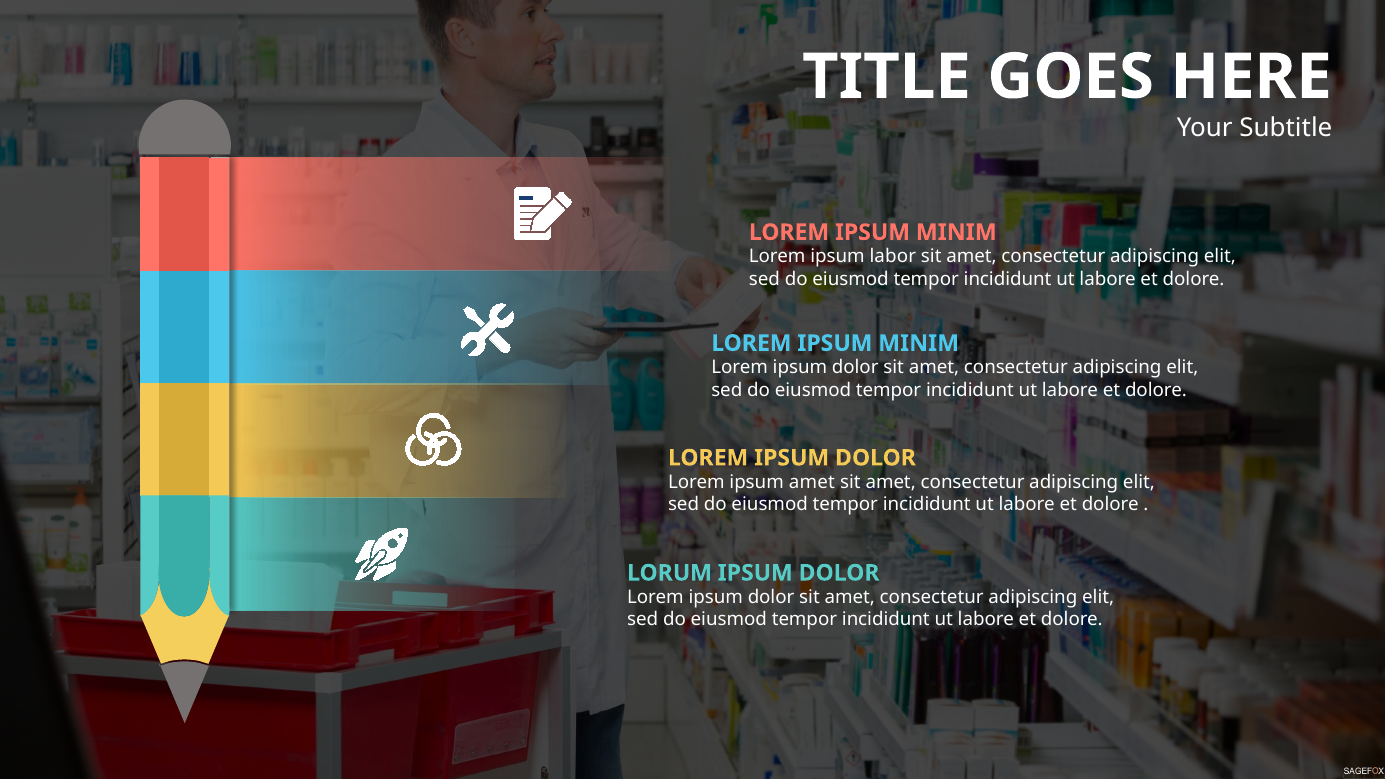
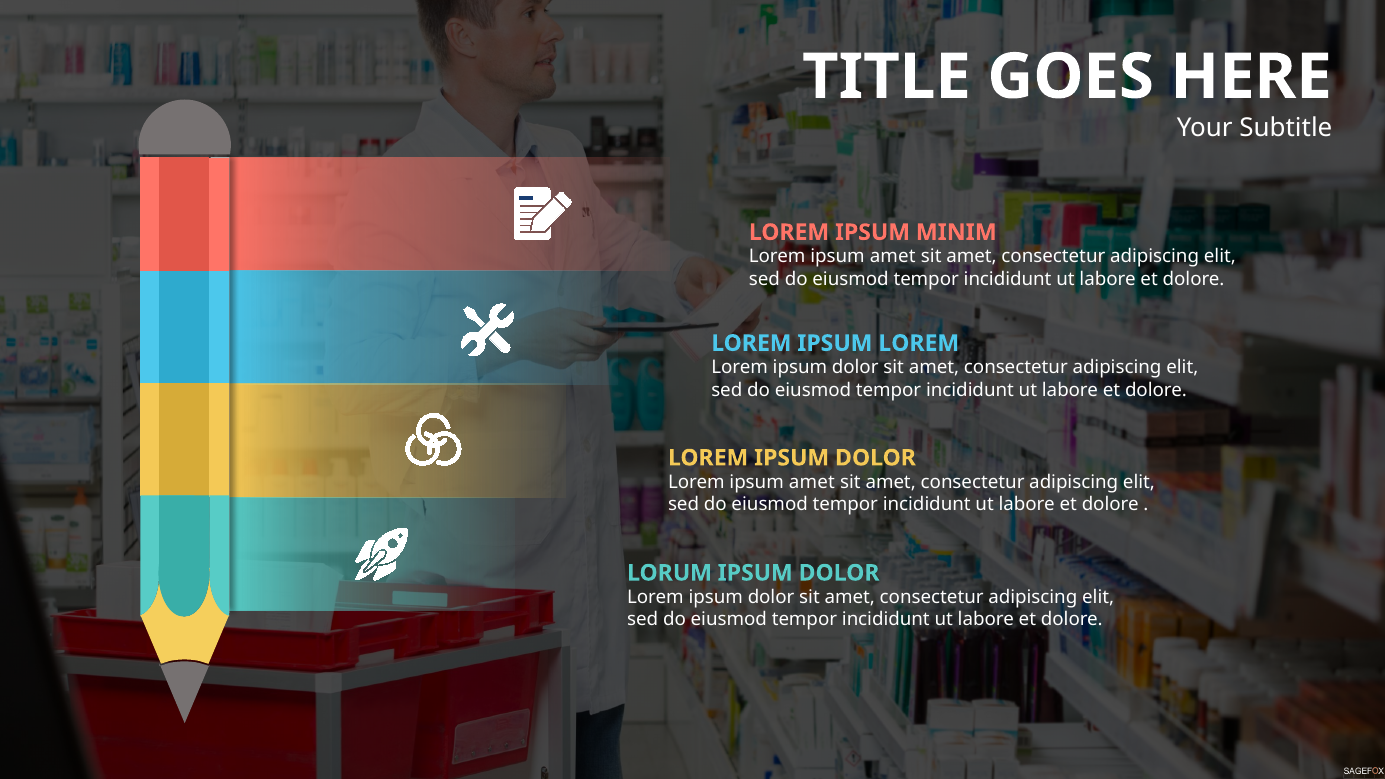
labor: labor -> amet (893, 256)
MINIM: MINIM -> LOREM (919, 343)
